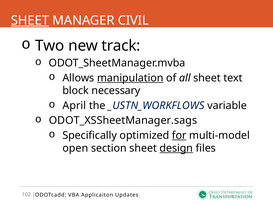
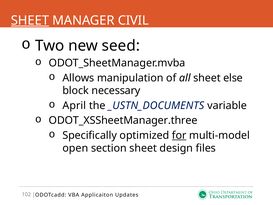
track: track -> seed (121, 46)
manipulation underline: present -> none (130, 78)
text: text -> else (233, 78)
_USTN_WORKFLOWS: _USTN_WORKFLOWS -> _USTN_DOCUMENTS (156, 105)
ODOT_XSSheetManager.sags: ODOT_XSSheetManager.sags -> ODOT_XSSheetManager.three (123, 120)
design underline: present -> none (176, 148)
